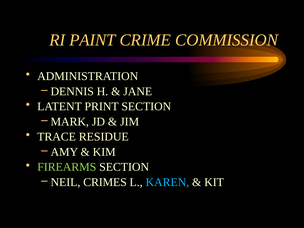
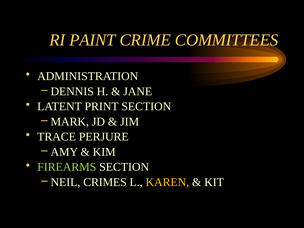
COMMISSION: COMMISSION -> COMMITTEES (227, 40)
RESIDUE: RESIDUE -> PERJURE (104, 137)
KAREN colour: light blue -> yellow (167, 182)
